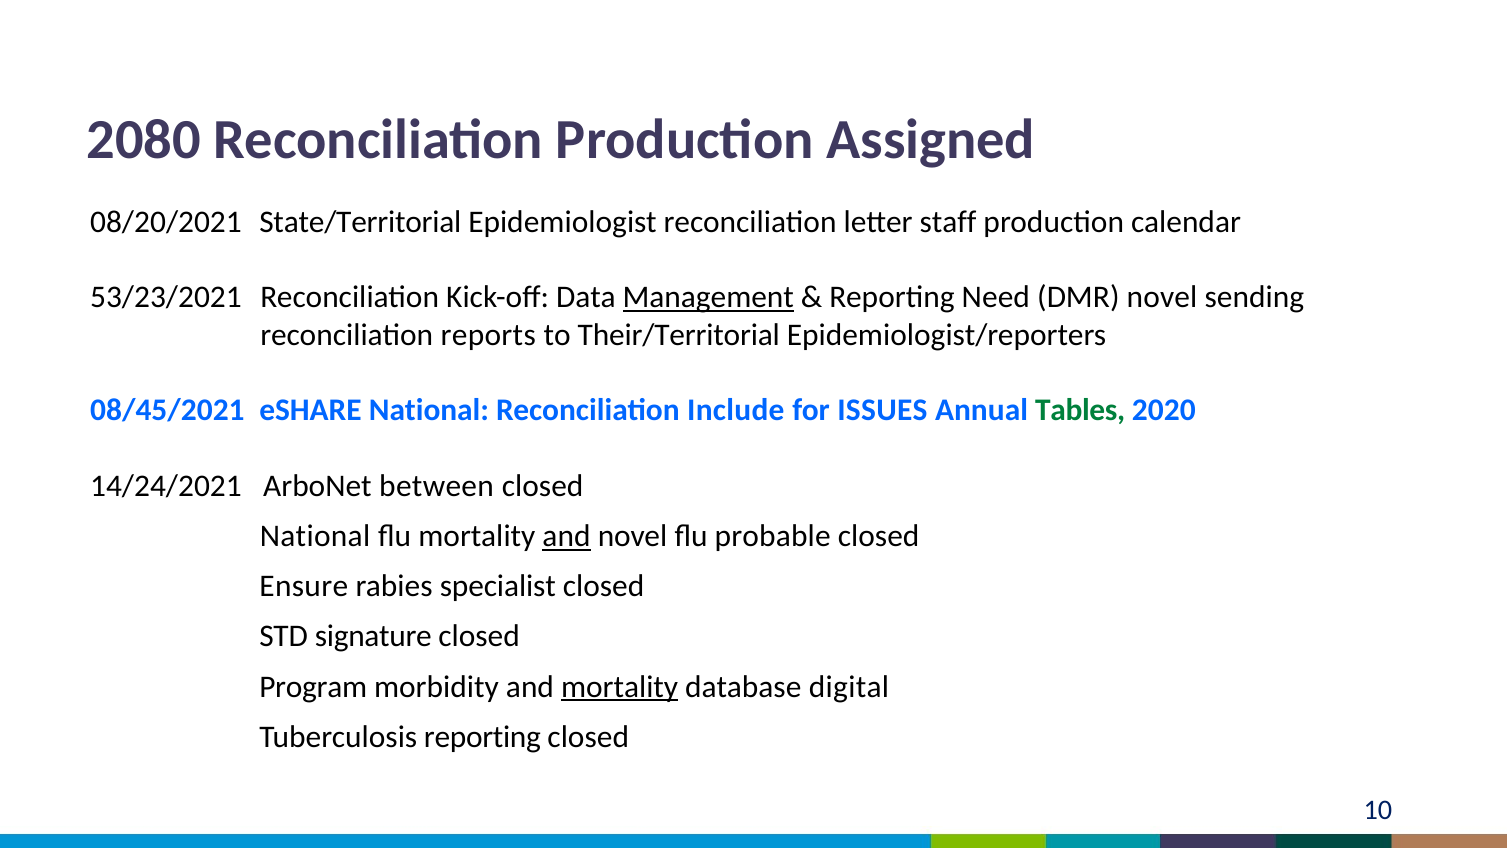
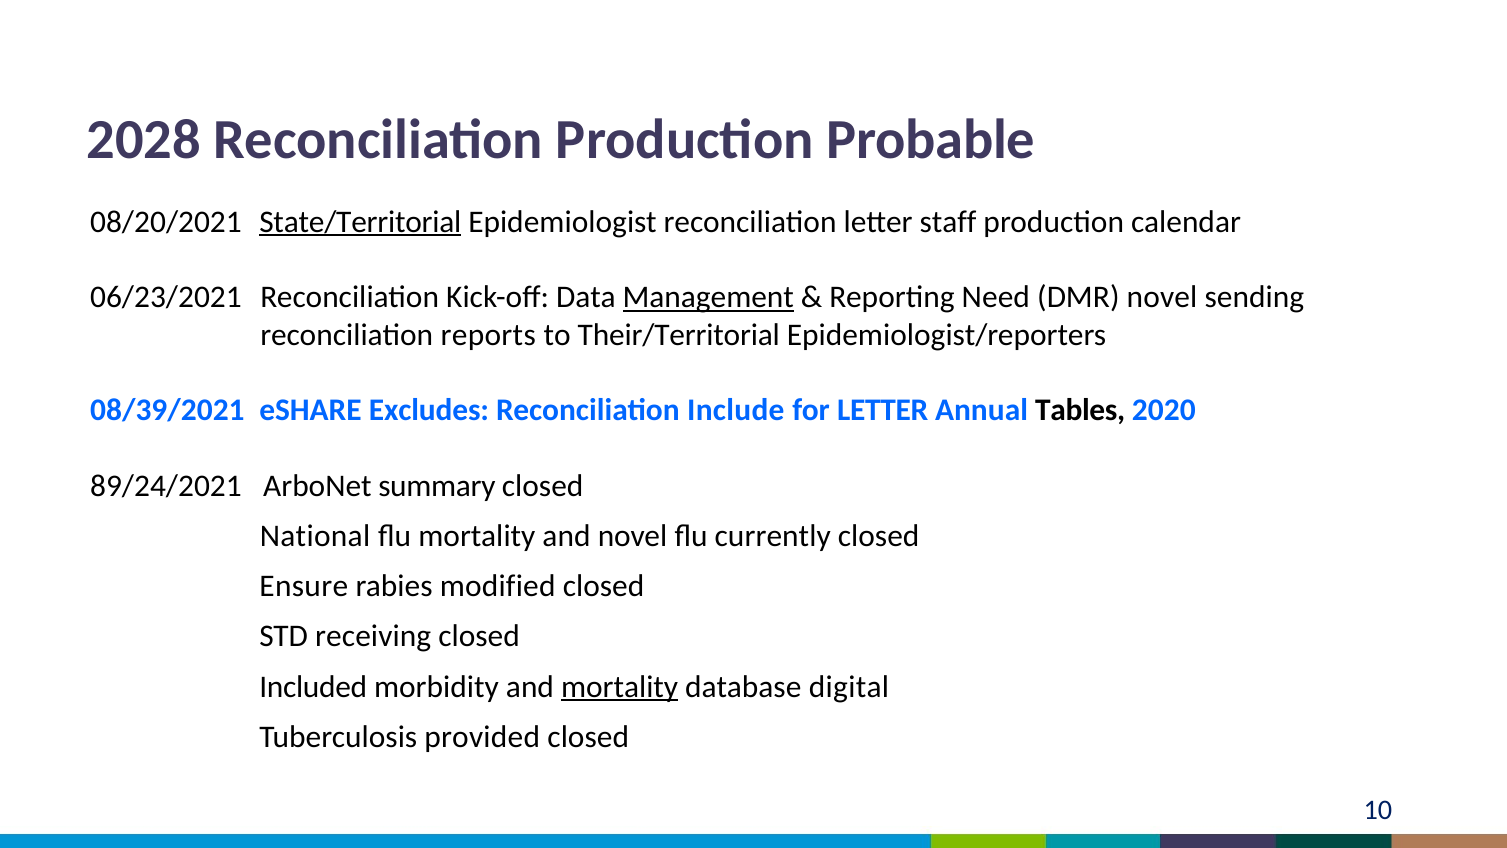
2080: 2080 -> 2028 (144, 140)
Assigned: Assigned -> Probable (931, 140)
State/Territorial underline: none -> present (360, 222)
53/23/2021: 53/23/2021 -> 06/23/2021 (166, 297)
08/45/2021: 08/45/2021 -> 08/39/2021 (167, 410)
eSHARE National: National -> Excludes (429, 410)
for ISSUES: ISSUES -> LETTER (883, 410)
Tables colour: green -> black (1080, 410)
14/24/2021: 14/24/2021 -> 89/24/2021 (166, 486)
between: between -> summary (437, 486)
and underline: present -> none (566, 536)
probable: probable -> currently (773, 536)
specialist: specialist -> modified (498, 586)
signature: signature -> receiving (373, 636)
Program: Program -> Included (313, 687)
Tuberculosis reporting: reporting -> provided (482, 737)
